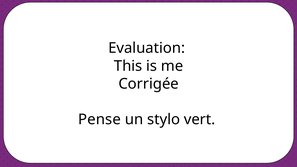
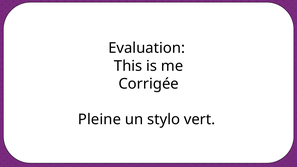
Pense: Pense -> Pleine (100, 119)
